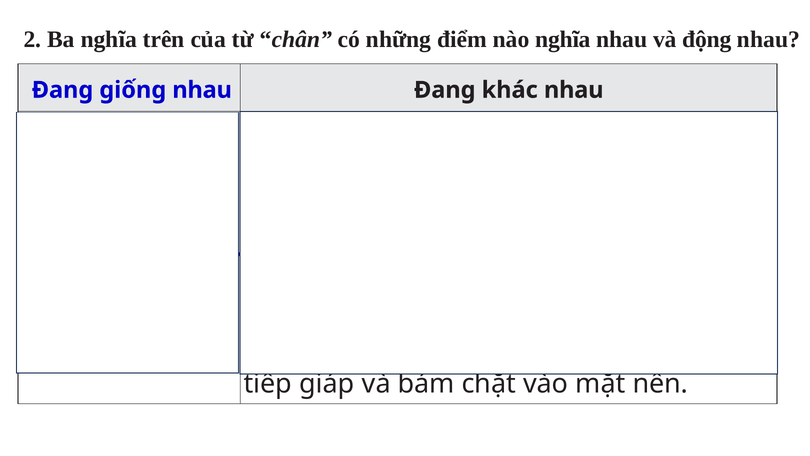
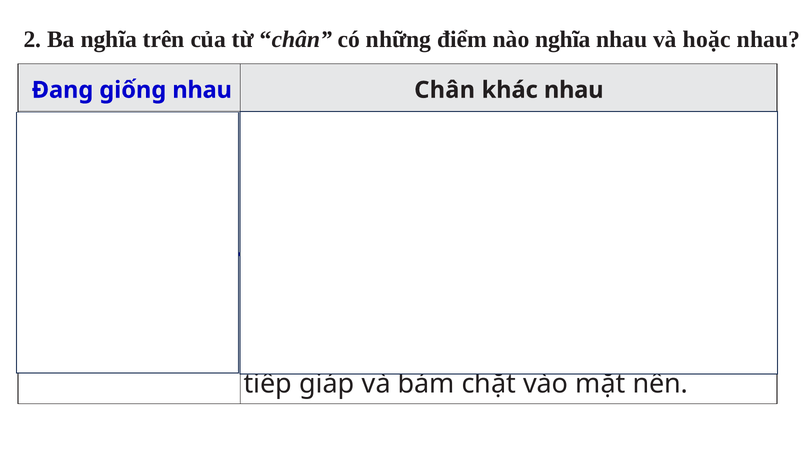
và động: động -> hoặc (707, 39)
giống nhau Đang: Đang -> Chân (445, 90)
